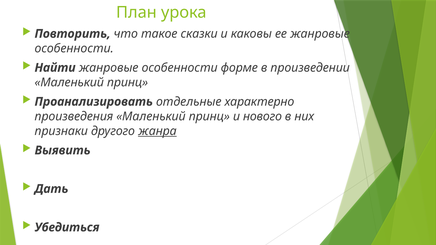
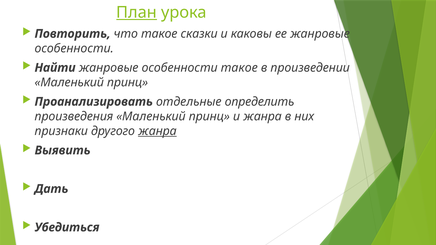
План underline: none -> present (137, 13)
особенности форме: форме -> такое (239, 68)
характерно: характерно -> определить (260, 102)
и нового: нового -> жанра (262, 117)
